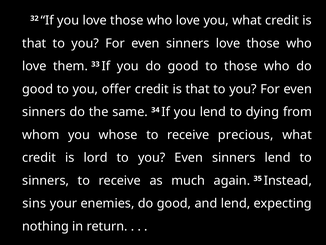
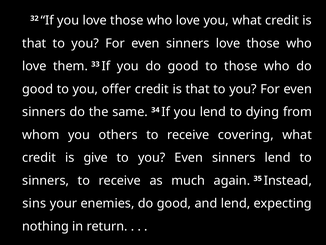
whose: whose -> others (118, 135)
precious: precious -> covering (246, 135)
lord: lord -> give (96, 157)
